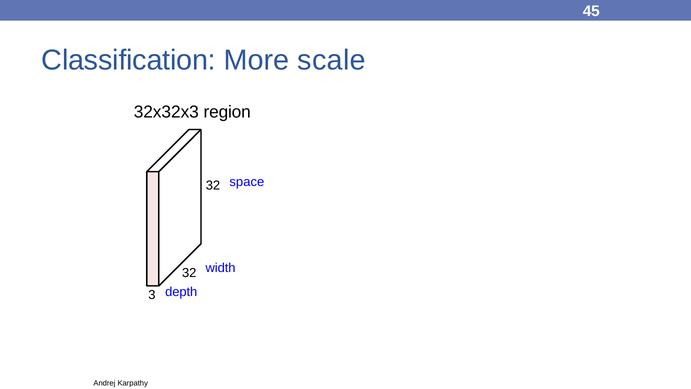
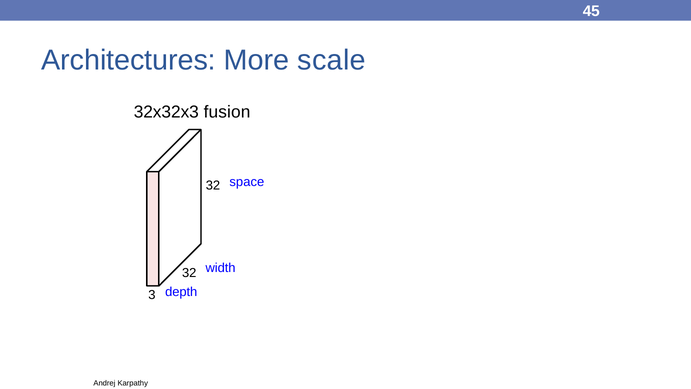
Classification: Classification -> Architectures (129, 60)
region: region -> fusion (227, 112)
